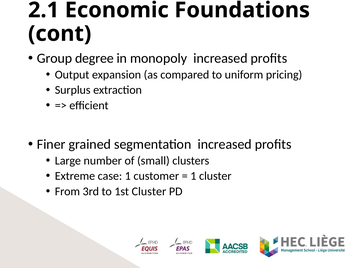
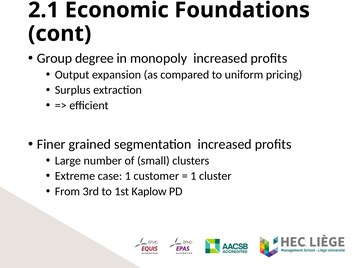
1st Cluster: Cluster -> Kaplow (149, 191)
